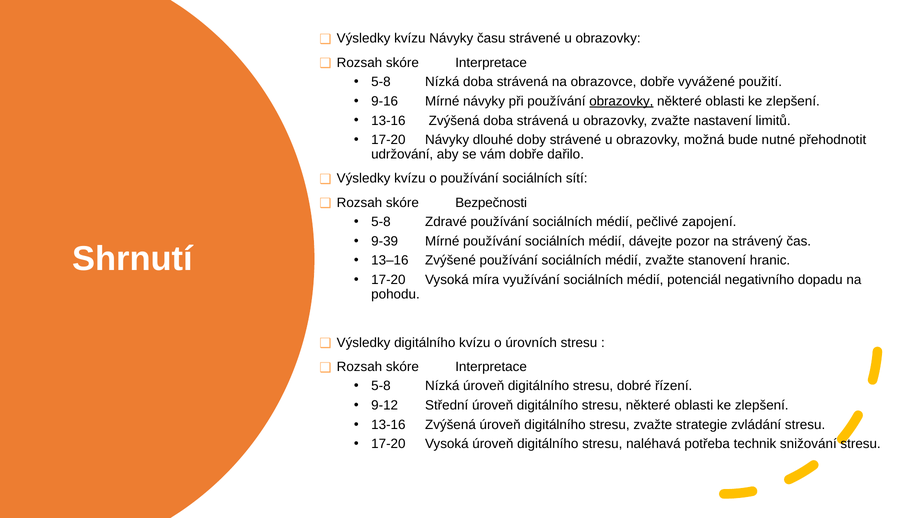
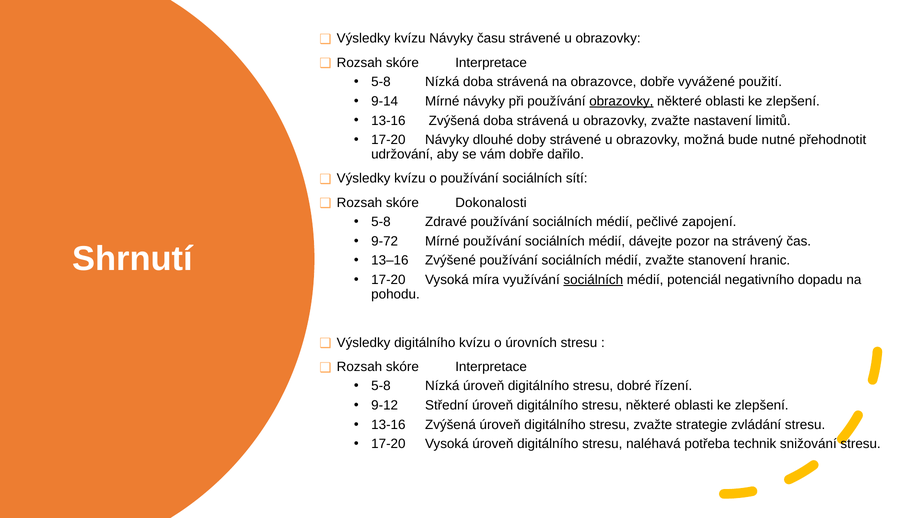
9-16: 9-16 -> 9-14 (385, 101)
Bezpečnosti: Bezpečnosti -> Dokonalosti (491, 202)
9-39: 9-39 -> 9-72 (385, 241)
sociálních underline: none -> present (593, 280)
